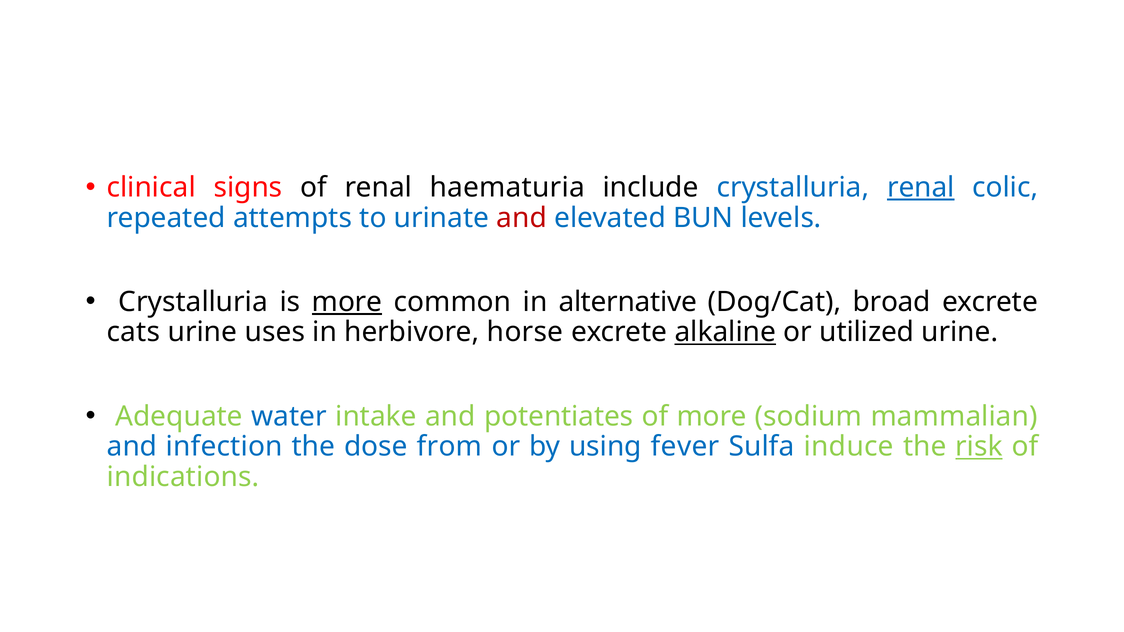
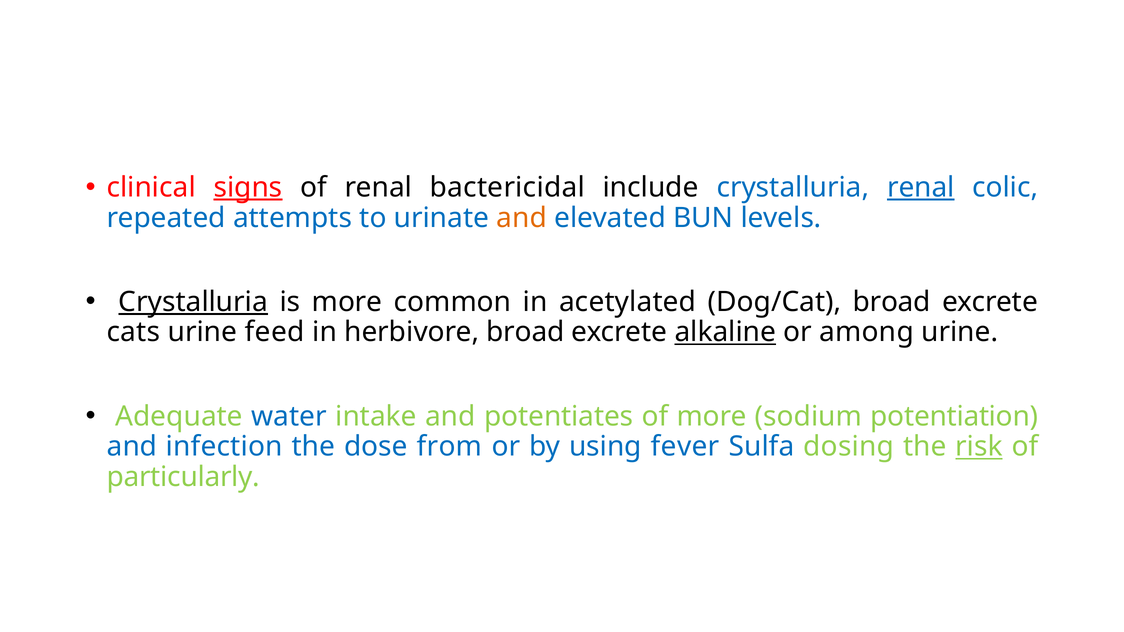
signs underline: none -> present (248, 188)
haematuria: haematuria -> bactericidal (507, 188)
and colour: red -> orange (522, 218)
Crystalluria underline: none -> present (193, 302)
more underline: present -> none (347, 302)
alternative: alternative -> acetylated (628, 302)
uses: uses -> feed (275, 332)
herbivore horse: horse -> broad (525, 332)
utilized: utilized -> among (867, 332)
mammalian: mammalian -> potentiation (954, 416)
induce: induce -> dosing (849, 447)
indications: indications -> particularly (183, 477)
